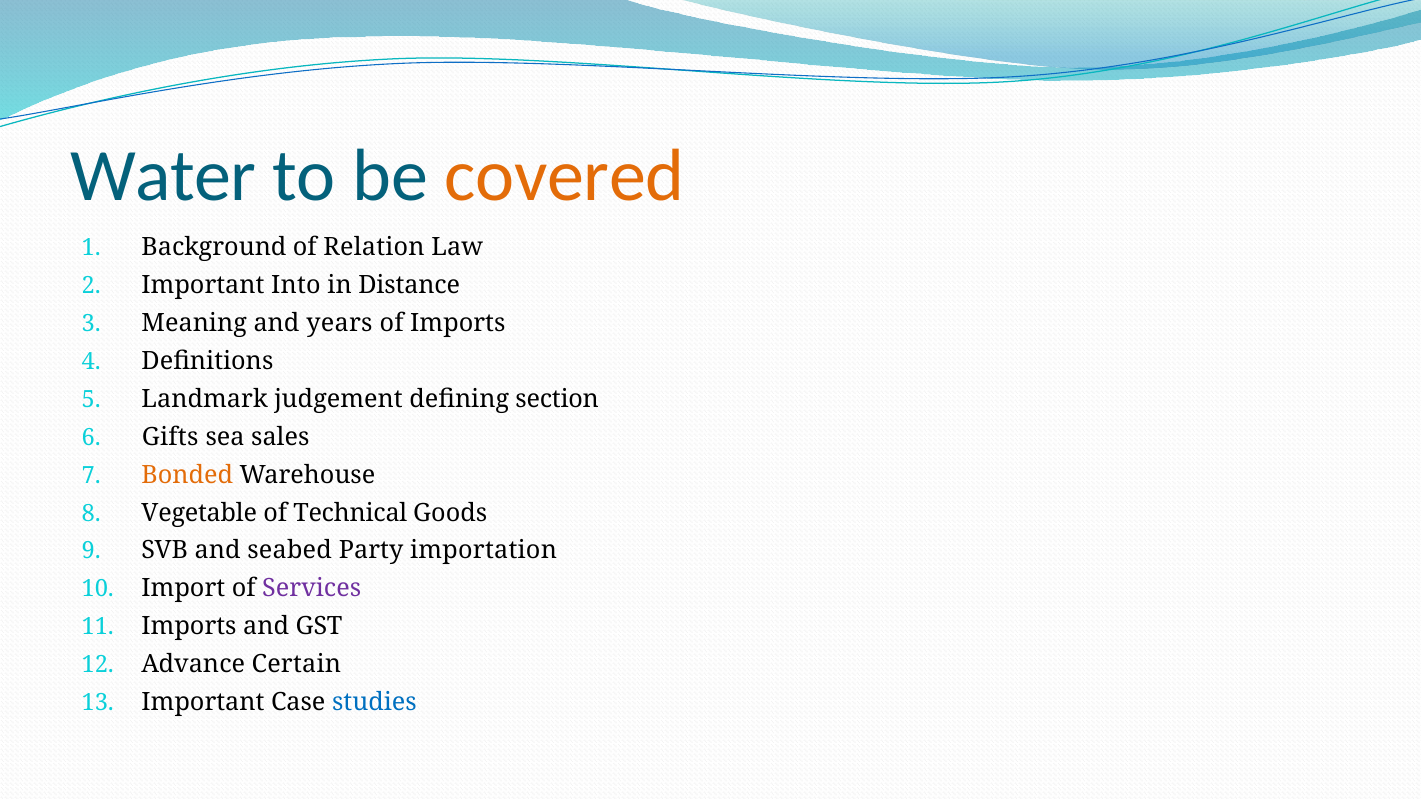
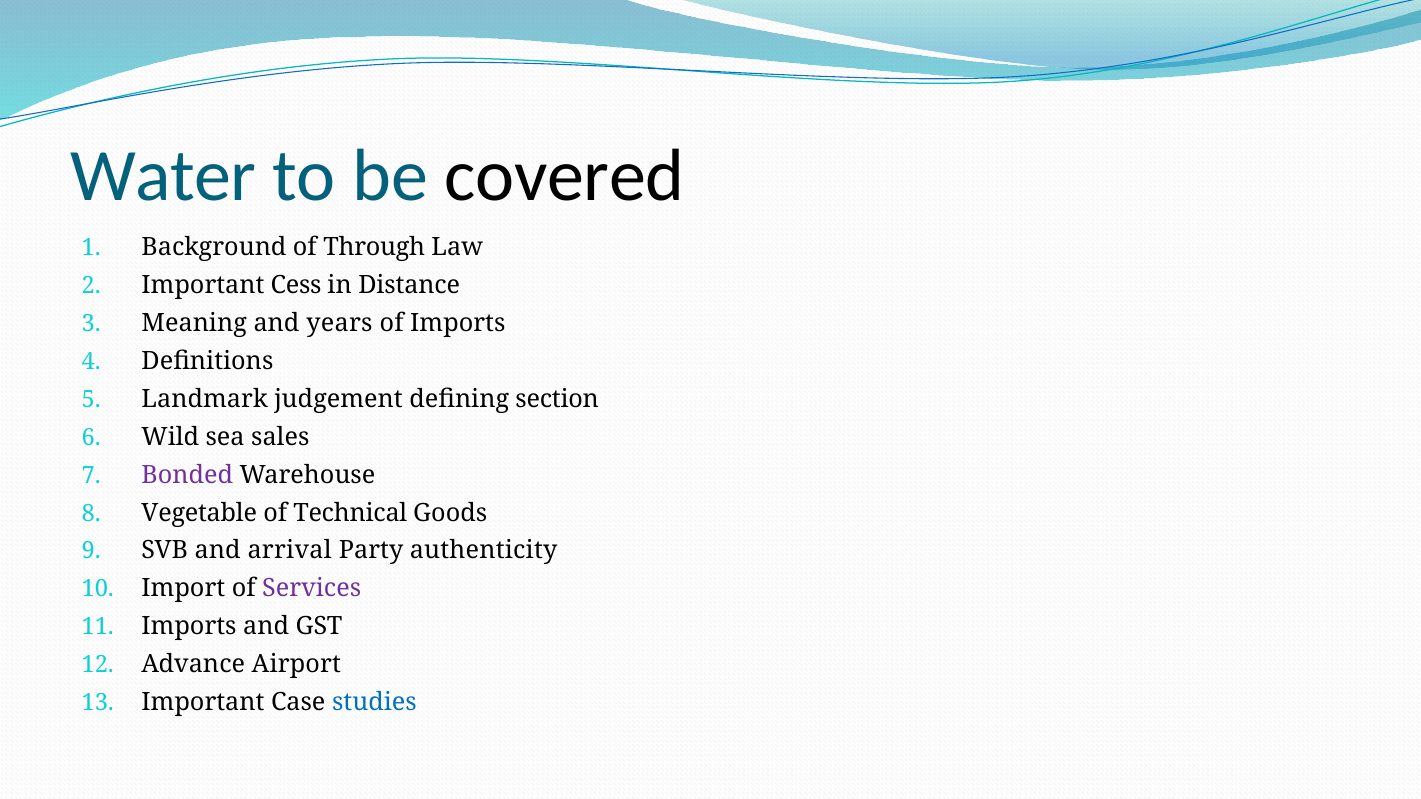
covered colour: orange -> black (565, 176)
Relation: Relation -> Through (374, 248)
Into: Into -> Cess (296, 286)
Gifts: Gifts -> Wild (170, 437)
Bonded colour: orange -> purple (187, 475)
seabed: seabed -> arrival (290, 551)
importation: importation -> authenticity (484, 551)
Certain: Certain -> Airport (296, 664)
